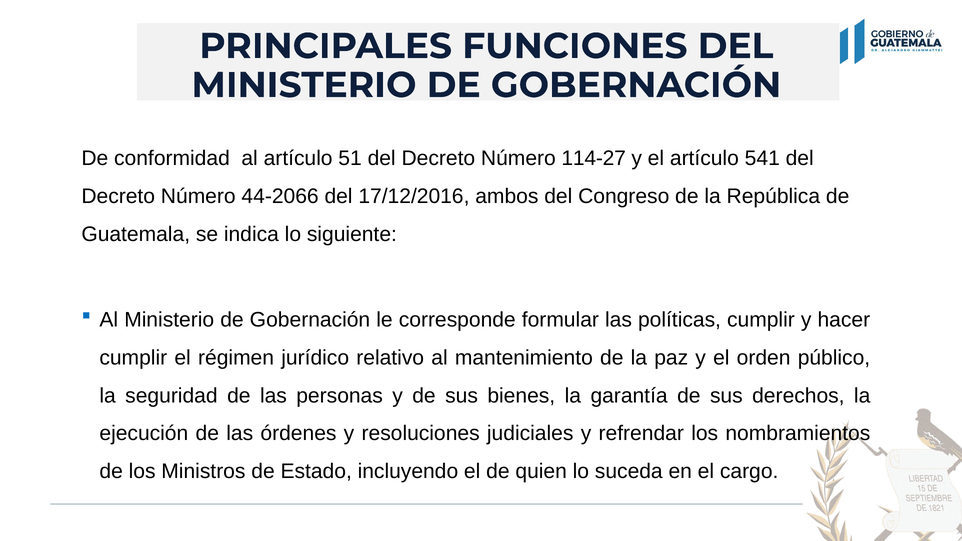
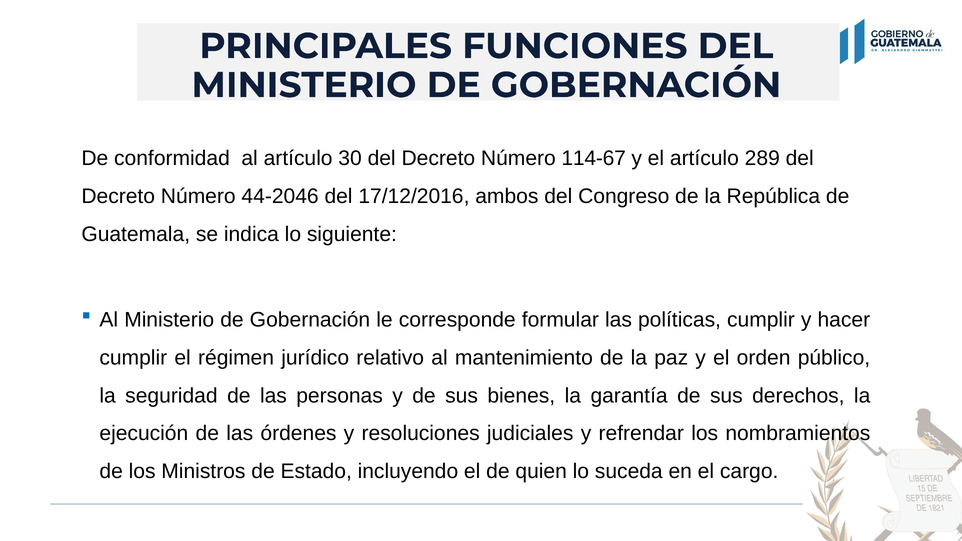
51: 51 -> 30 (350, 158)
114-27: 114-27 -> 114-67 (594, 158)
541: 541 -> 289 (762, 158)
44-2066: 44-2066 -> 44-2046 (280, 196)
